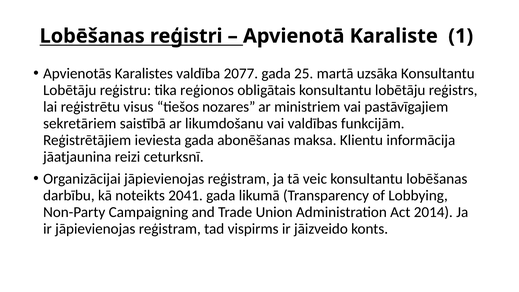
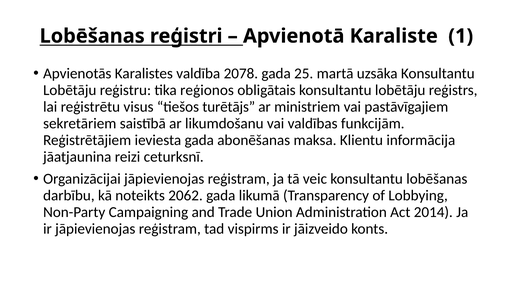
2077: 2077 -> 2078 (241, 74)
nozares: nozares -> turētājs (229, 107)
2041: 2041 -> 2062 (186, 195)
